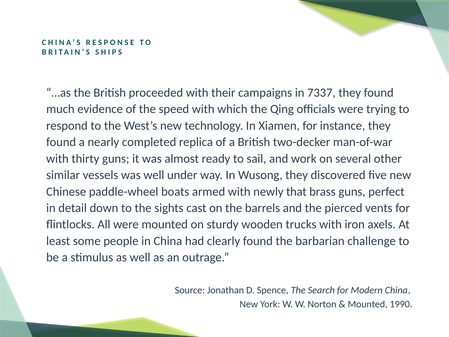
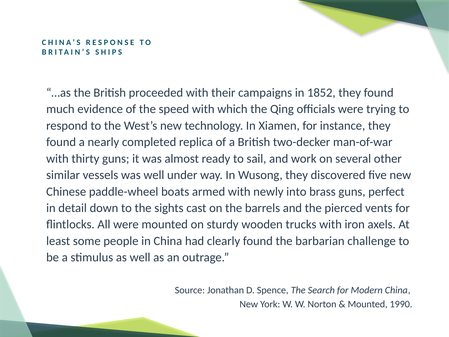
7337: 7337 -> 1852 (321, 93)
that: that -> into (296, 191)
